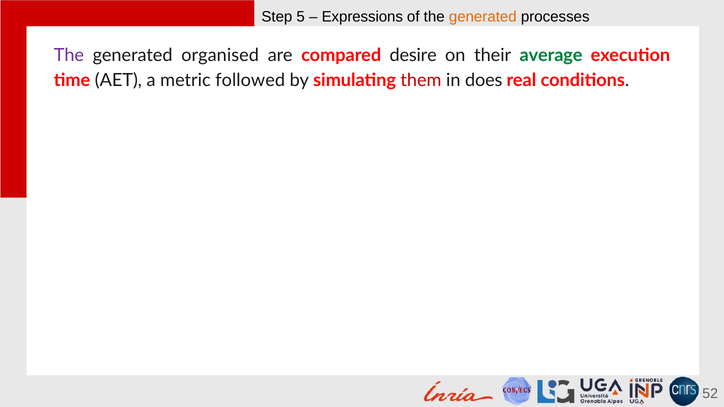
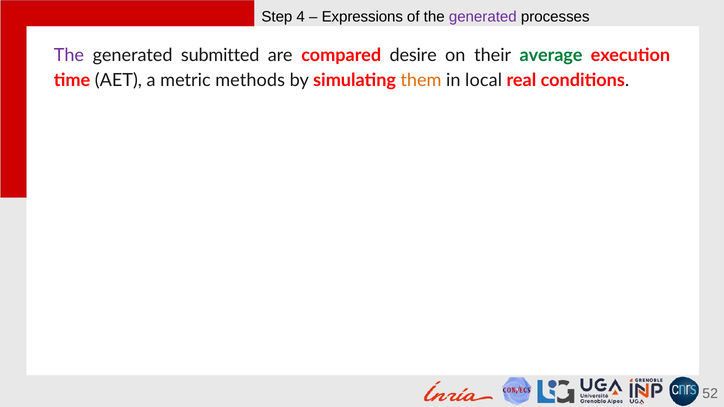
5: 5 -> 4 (301, 17)
generated colour: orange -> purple (483, 17)
organised: organised -> submitted (220, 56)
followed: followed -> methods (250, 81)
them colour: red -> orange (421, 81)
does: does -> local (484, 81)
